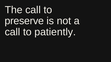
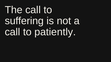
preserve: preserve -> suffering (24, 21)
